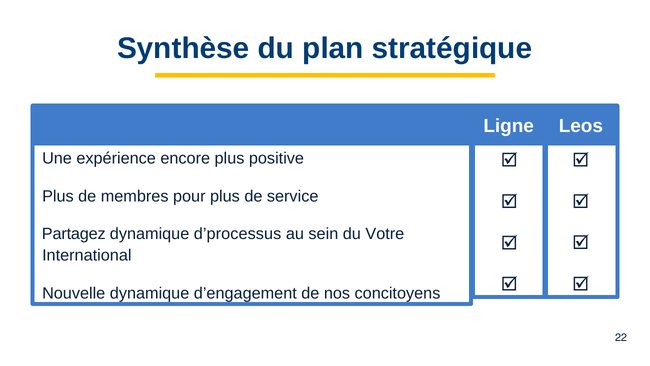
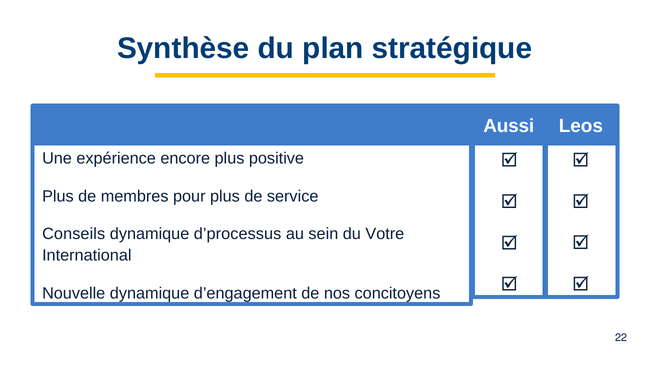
Ligne: Ligne -> Aussi (509, 126)
Partagez: Partagez -> Conseils (74, 234)
